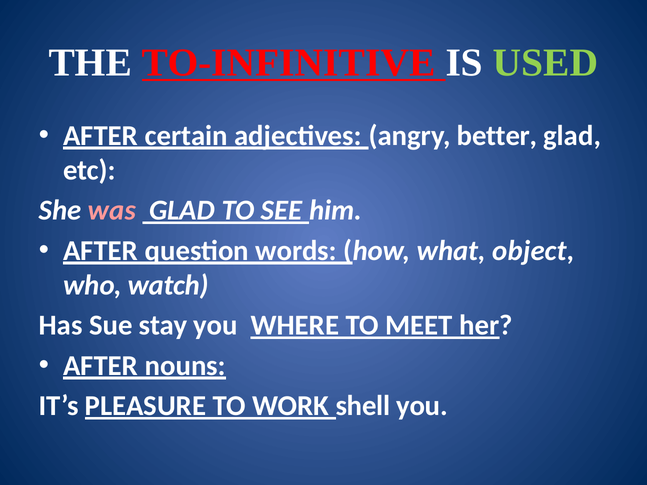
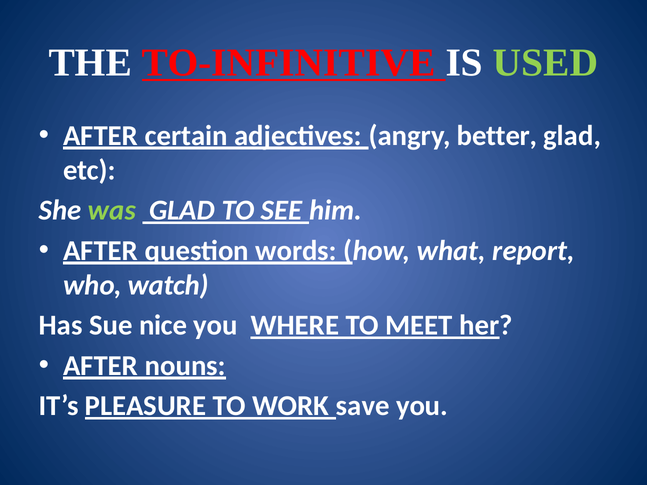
was colour: pink -> light green (112, 211)
object: object -> report (533, 251)
stay: stay -> nice (163, 326)
shell: shell -> save (363, 406)
